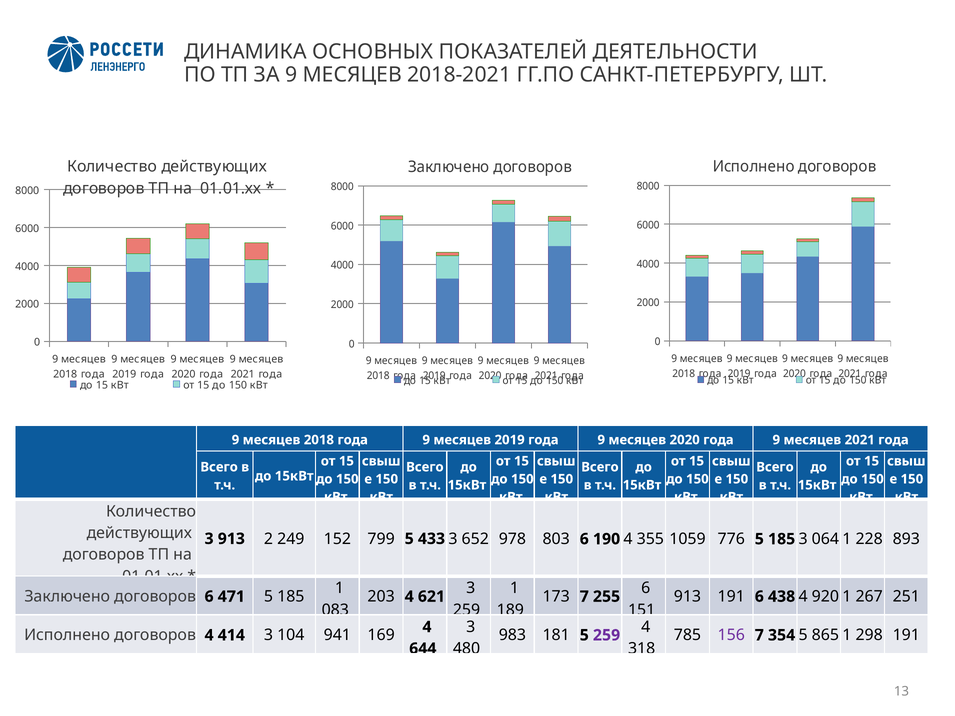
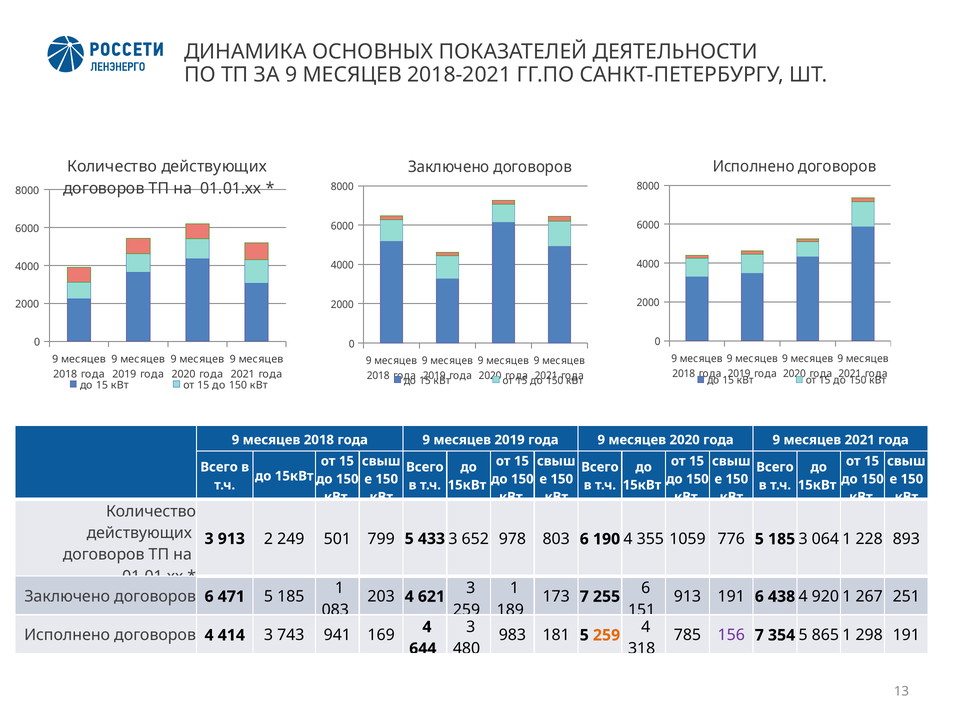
152: 152 -> 501 (337, 539)
104: 104 -> 743 (291, 635)
259 colour: purple -> orange (607, 635)
